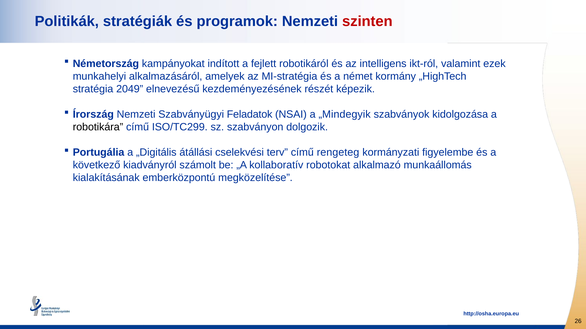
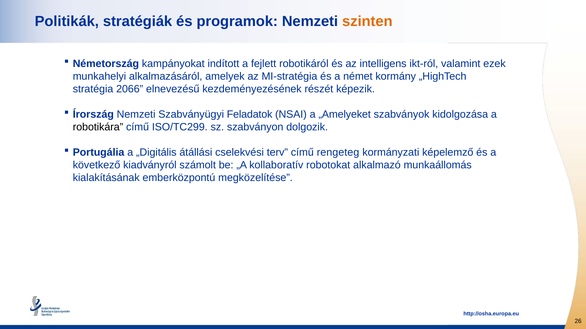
szinten colour: red -> orange (367, 21)
2049: 2049 -> 2066 (130, 89)
„Mindegyik: „Mindegyik -> „Amelyeket (345, 115)
figyelembe: figyelembe -> képelemző (448, 153)
